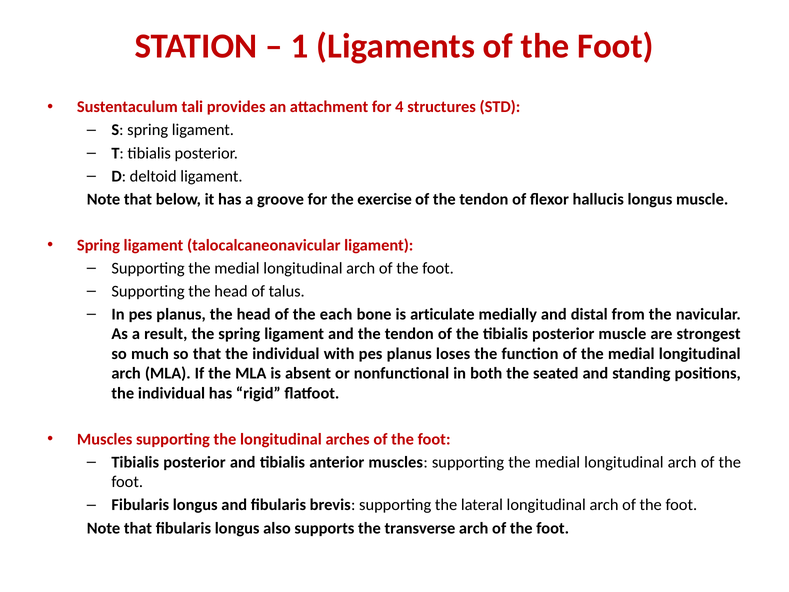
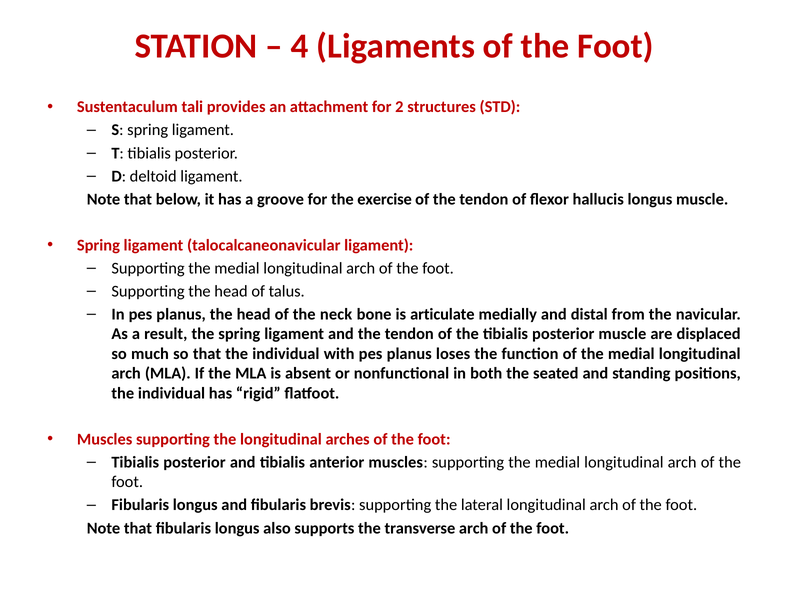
1: 1 -> 4 (300, 46)
4: 4 -> 2 (399, 107)
each: each -> neck (336, 314)
strongest: strongest -> displaced (709, 334)
